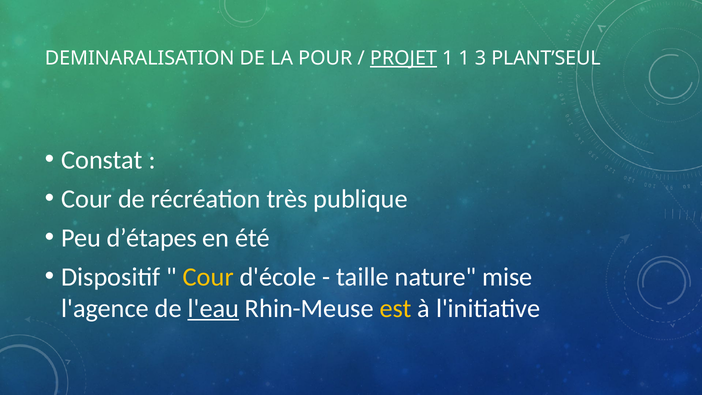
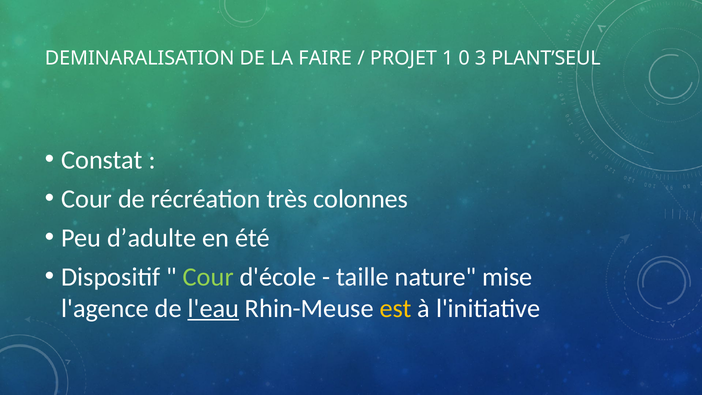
POUR: POUR -> FAIRE (325, 58)
PROJET underline: present -> none (403, 58)
1 1: 1 -> 0 (464, 58)
publique: publique -> colonnes (361, 199)
d’étapes: d’étapes -> d’adulte (152, 238)
Cour colour: yellow -> light green (208, 277)
